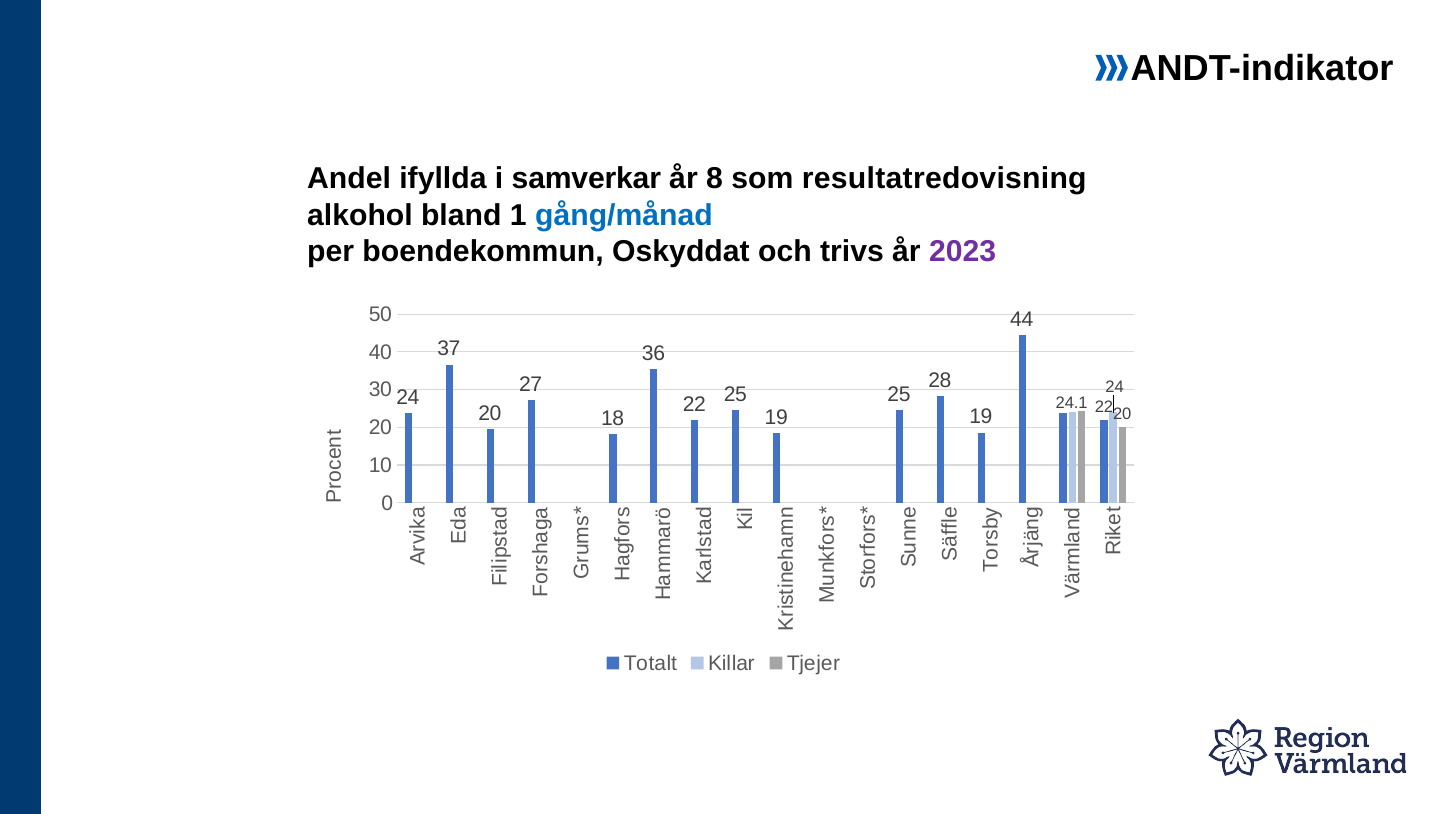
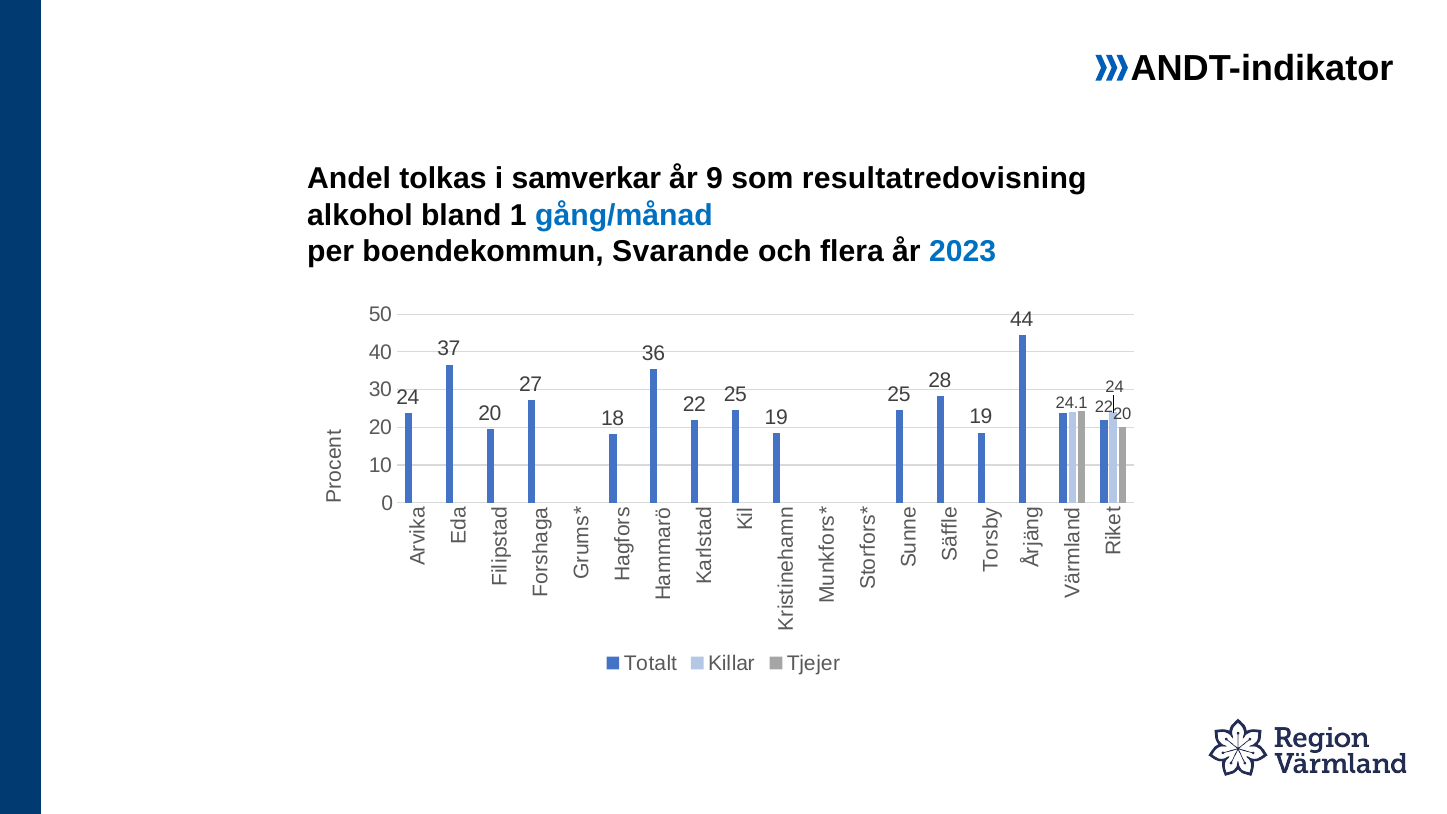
ifyllda: ifyllda -> tolkas (443, 179)
8: 8 -> 9 (715, 179)
Oskyddat: Oskyddat -> Svarande (681, 251)
trivs: trivs -> flera (852, 251)
2023 colour: purple -> blue (963, 251)
